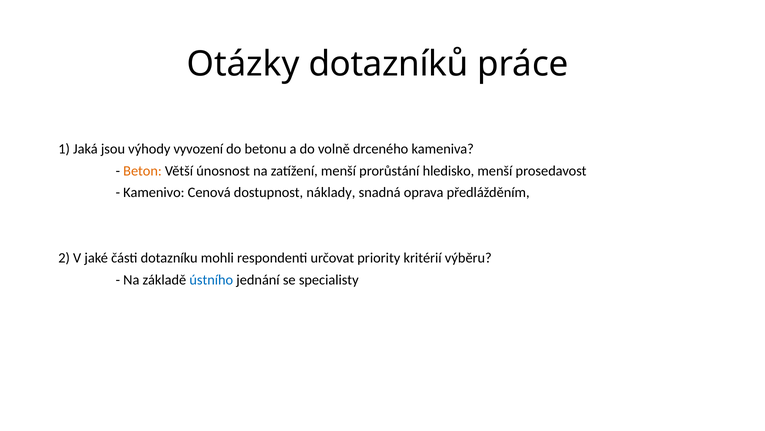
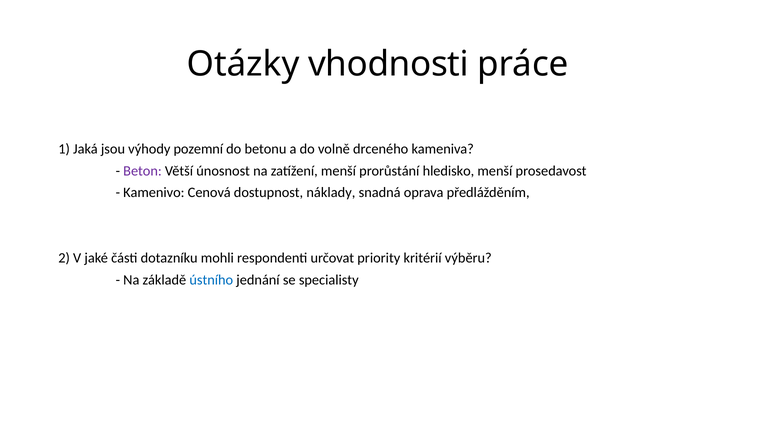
dotazníků: dotazníků -> vhodnosti (388, 64)
vyvození: vyvození -> pozemní (198, 149)
Beton colour: orange -> purple (142, 171)
